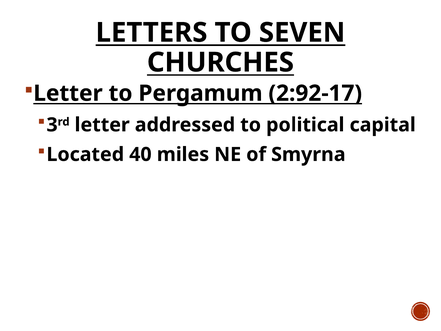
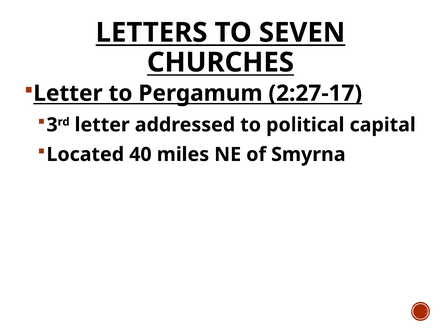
2:92-17: 2:92-17 -> 2:27-17 (315, 93)
